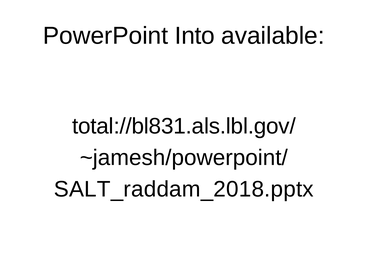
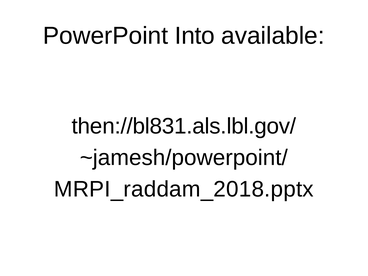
total://bl831.als.lbl.gov/: total://bl831.als.lbl.gov/ -> then://bl831.als.lbl.gov/ (184, 126)
SALT_raddam_2018.pptx: SALT_raddam_2018.pptx -> MRPI_raddam_2018.pptx (184, 189)
